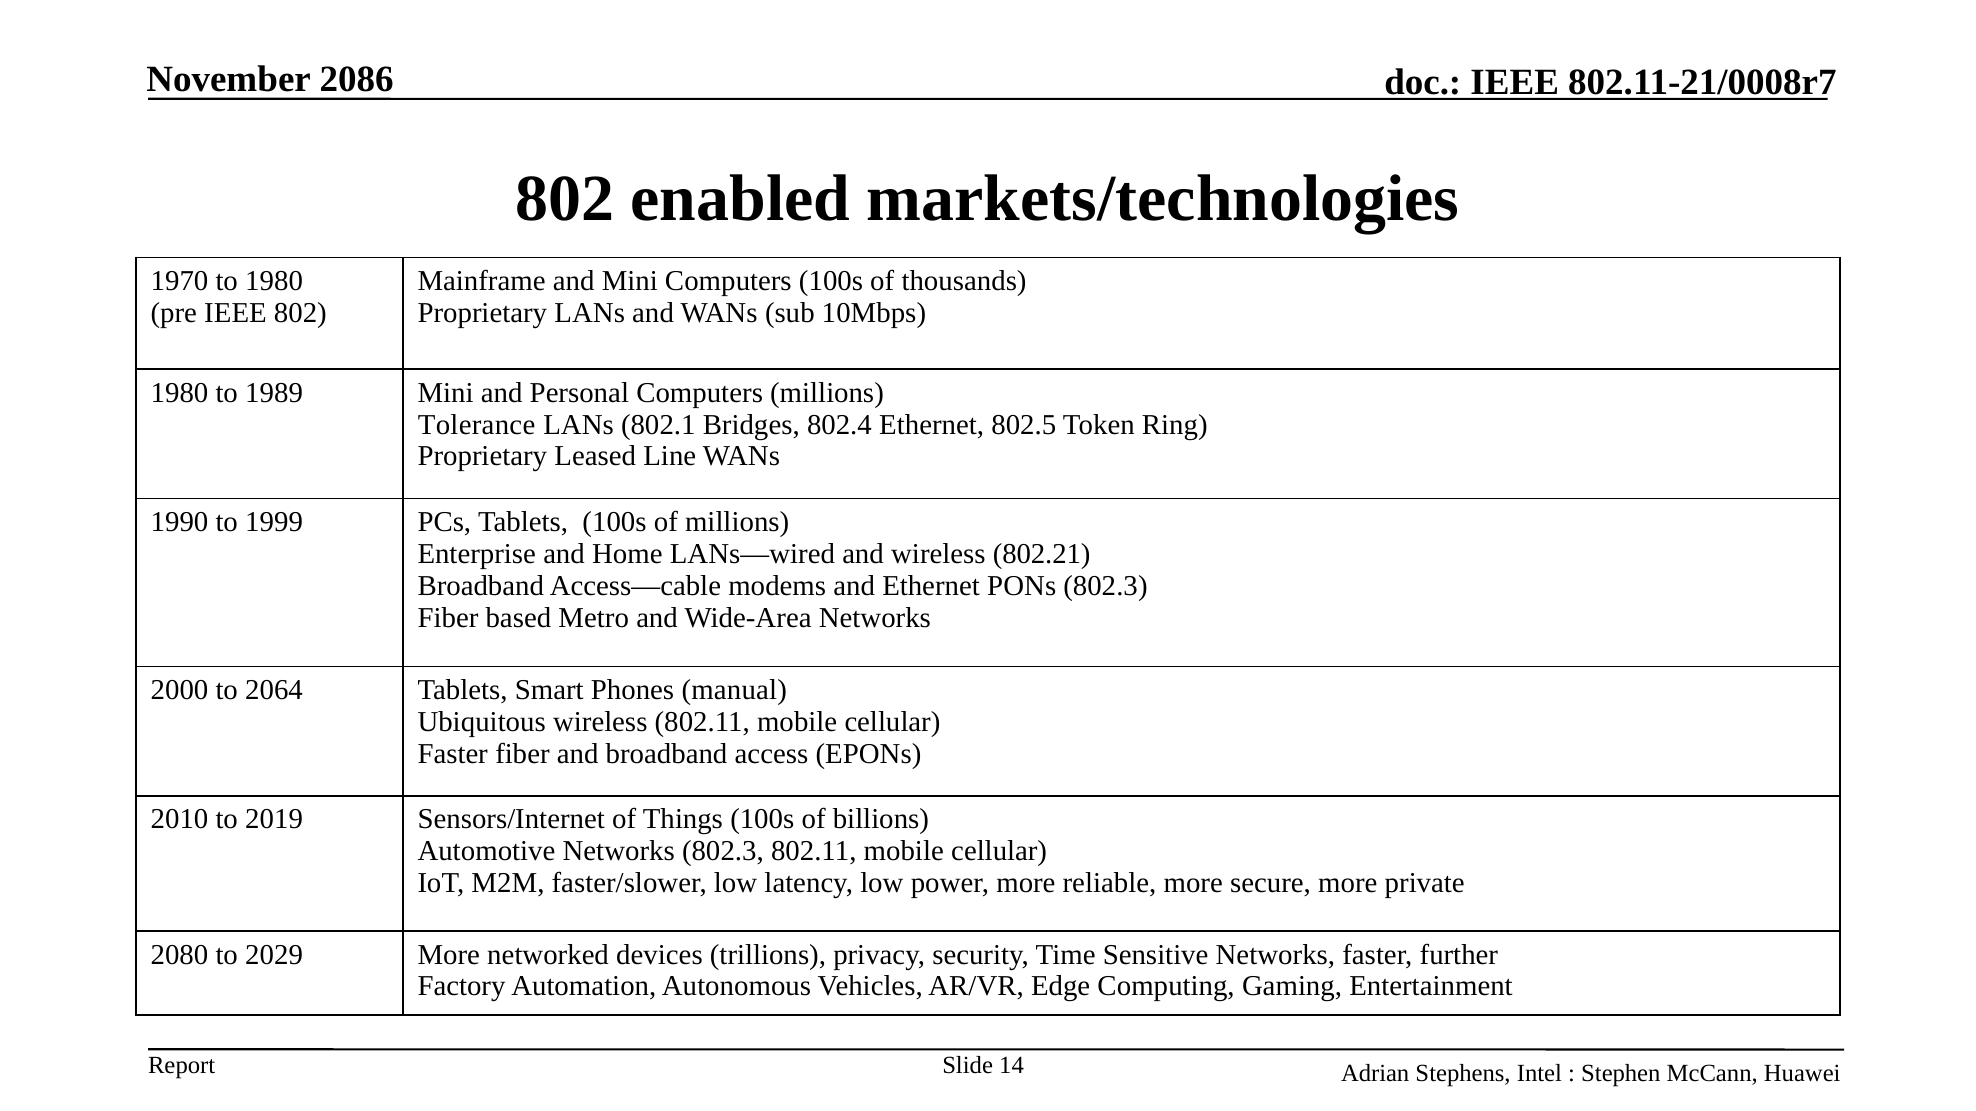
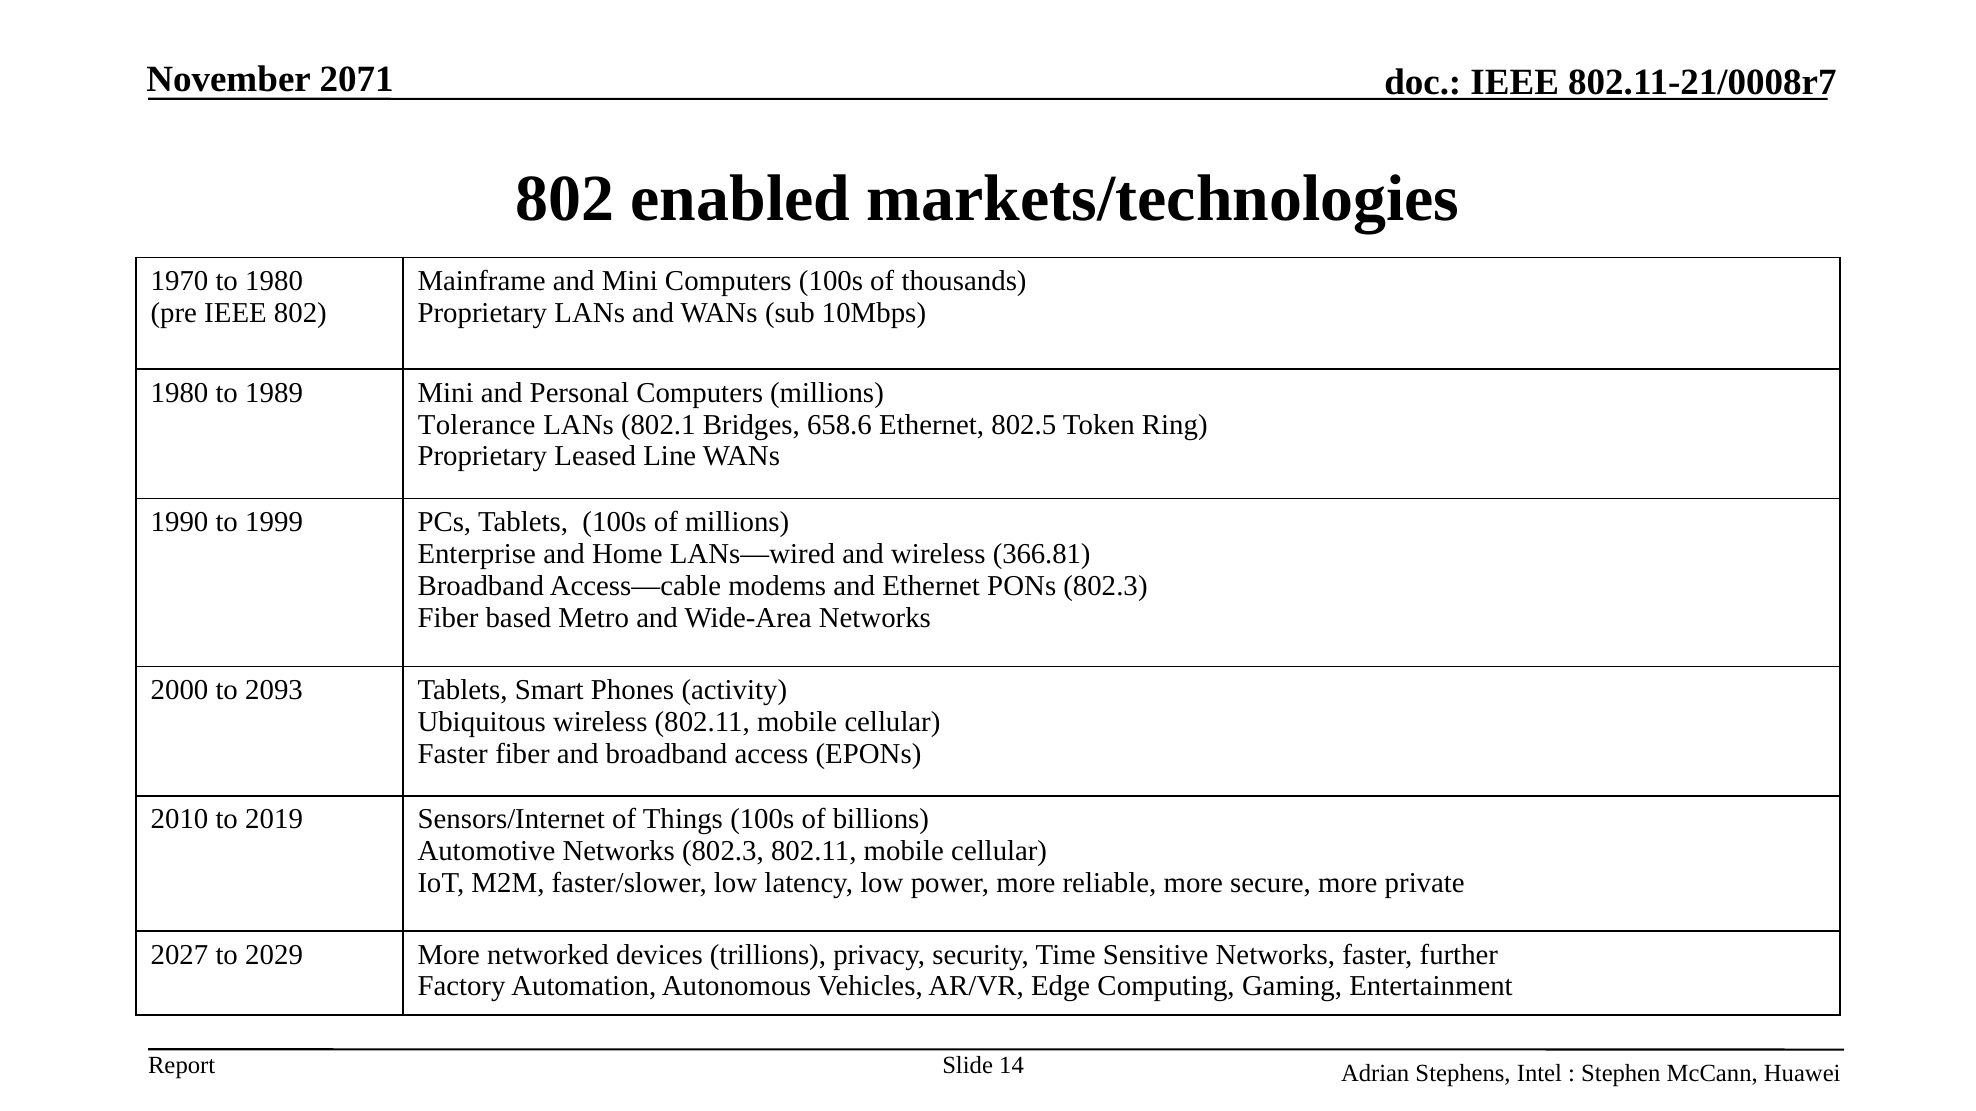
2086: 2086 -> 2071 (357, 79)
802.4: 802.4 -> 658.6 (839, 425)
802.21: 802.21 -> 366.81 (1042, 554)
2064: 2064 -> 2093 (274, 690)
manual: manual -> activity (734, 690)
2080: 2080 -> 2027 (179, 955)
